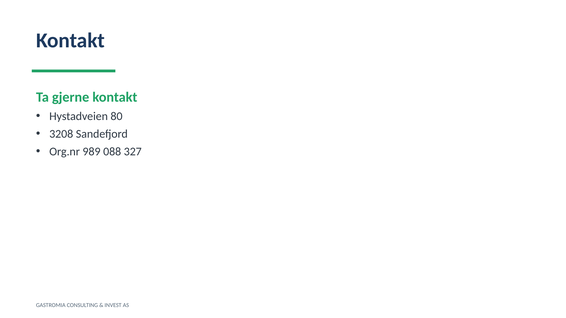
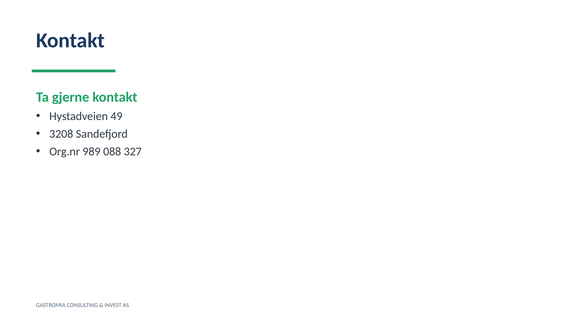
80: 80 -> 49 (117, 116)
